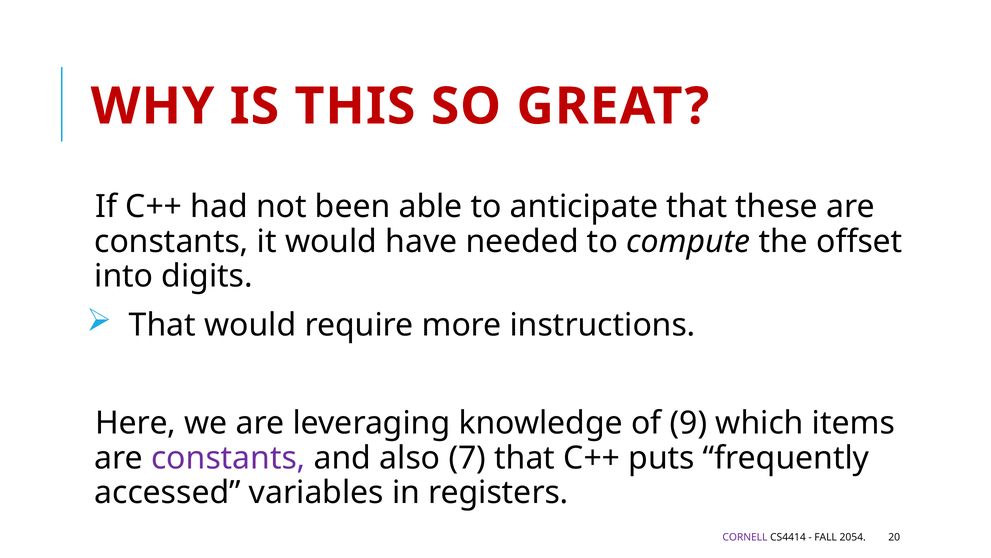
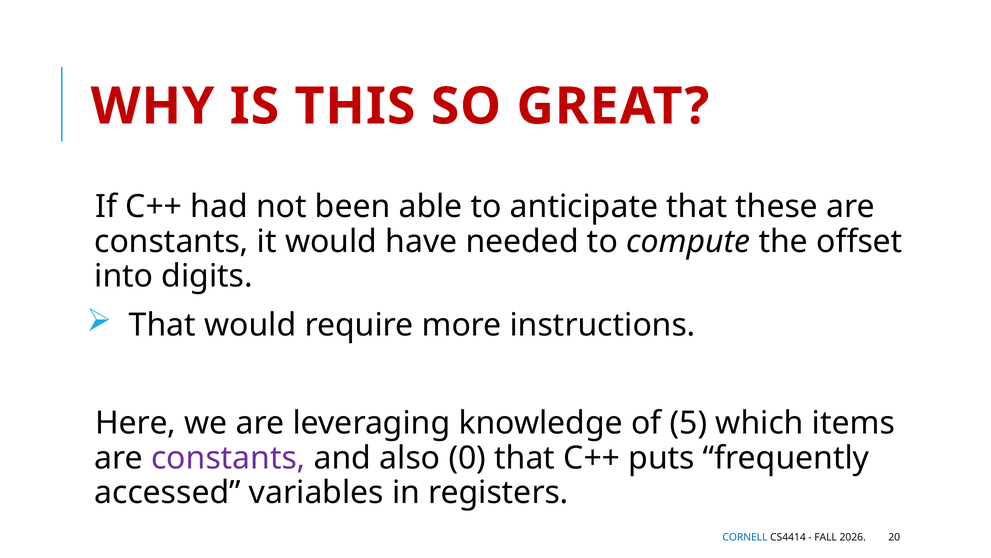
9: 9 -> 5 (688, 423)
7: 7 -> 0 (467, 457)
CORNELL colour: purple -> blue (745, 537)
2054: 2054 -> 2026 (853, 537)
